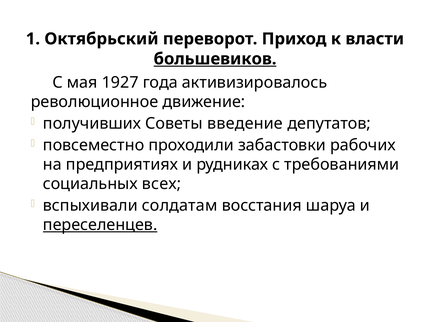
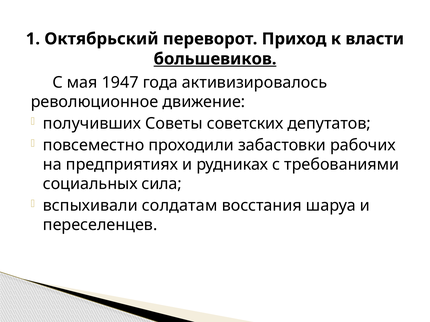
1927: 1927 -> 1947 (120, 83)
введение: введение -> советских (245, 124)
всех: всех -> сила (162, 184)
переселенцев underline: present -> none (100, 225)
